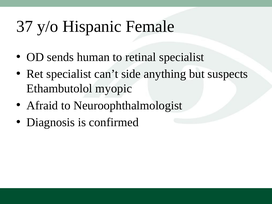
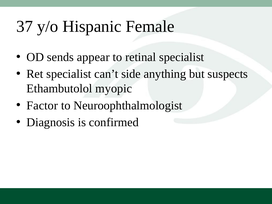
human: human -> appear (93, 57)
Afraid: Afraid -> Factor (42, 105)
